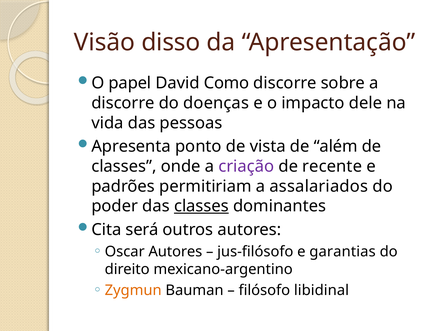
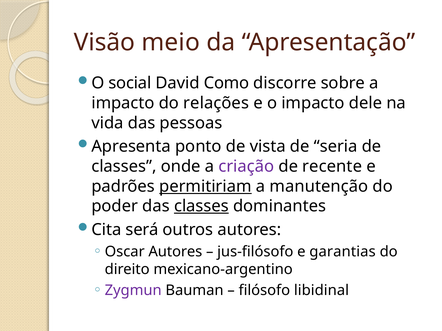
disso: disso -> meio (171, 43)
papel: papel -> social (130, 83)
discorre: discorre -> impacto (123, 103)
doenças: doenças -> relações (216, 103)
além: além -> seria (336, 147)
permitiriam underline: none -> present (205, 187)
assalariados: assalariados -> manutenção (319, 187)
Zygmun colour: orange -> purple (133, 291)
